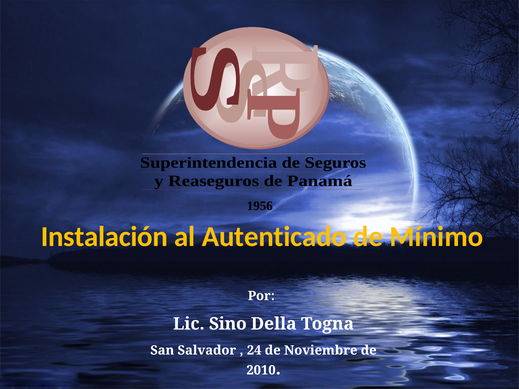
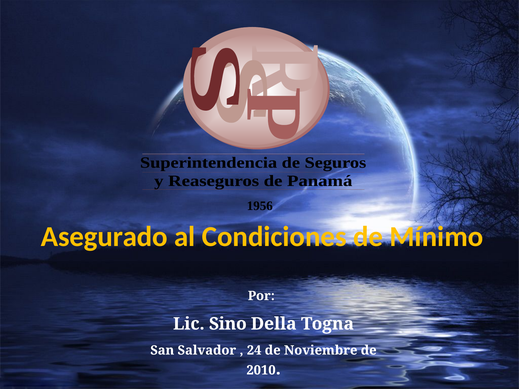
Instalación: Instalación -> Asegurado (104, 237)
Autenticado: Autenticado -> Condiciones (274, 237)
